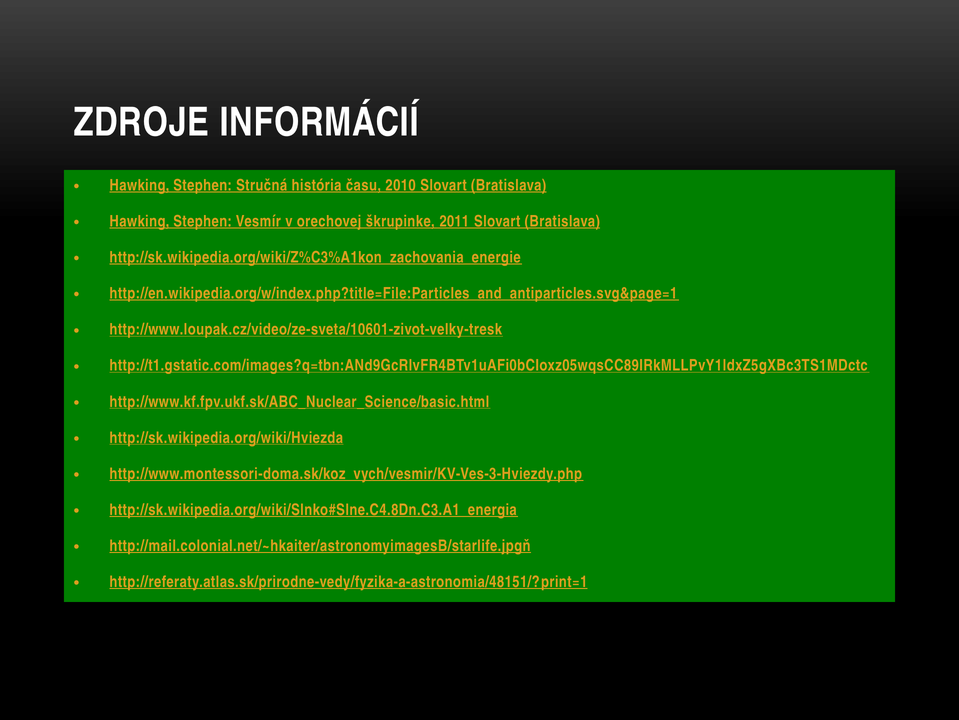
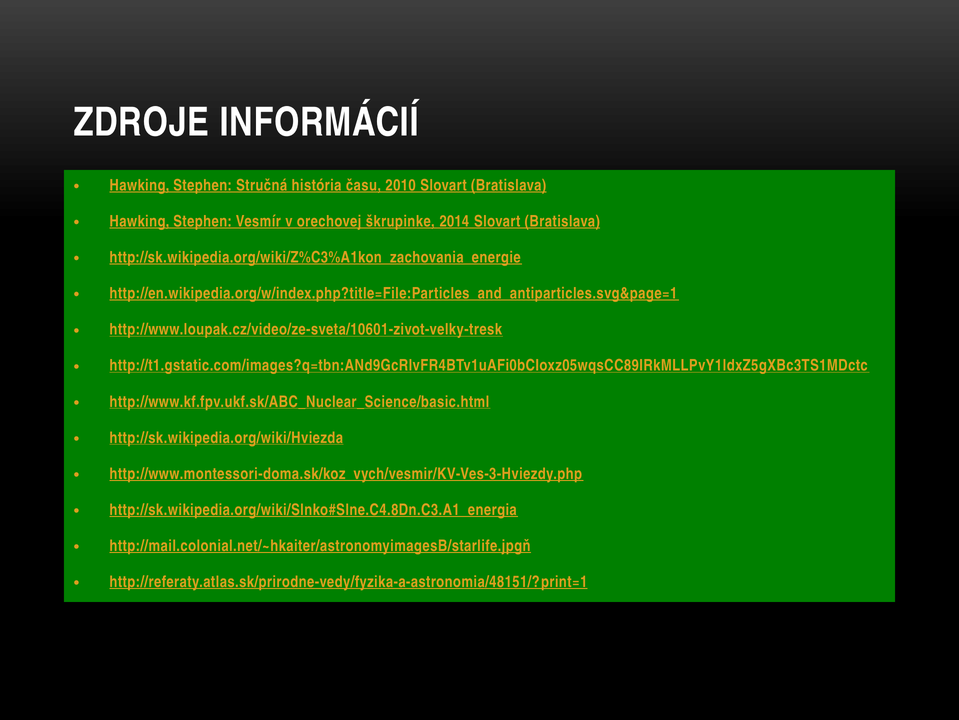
2011: 2011 -> 2014 (454, 221)
